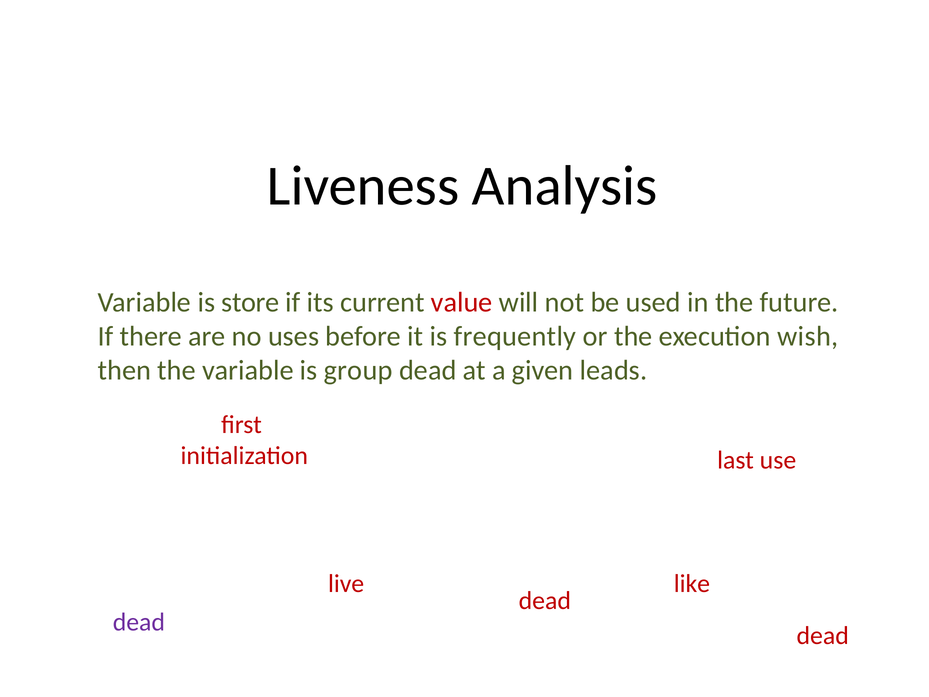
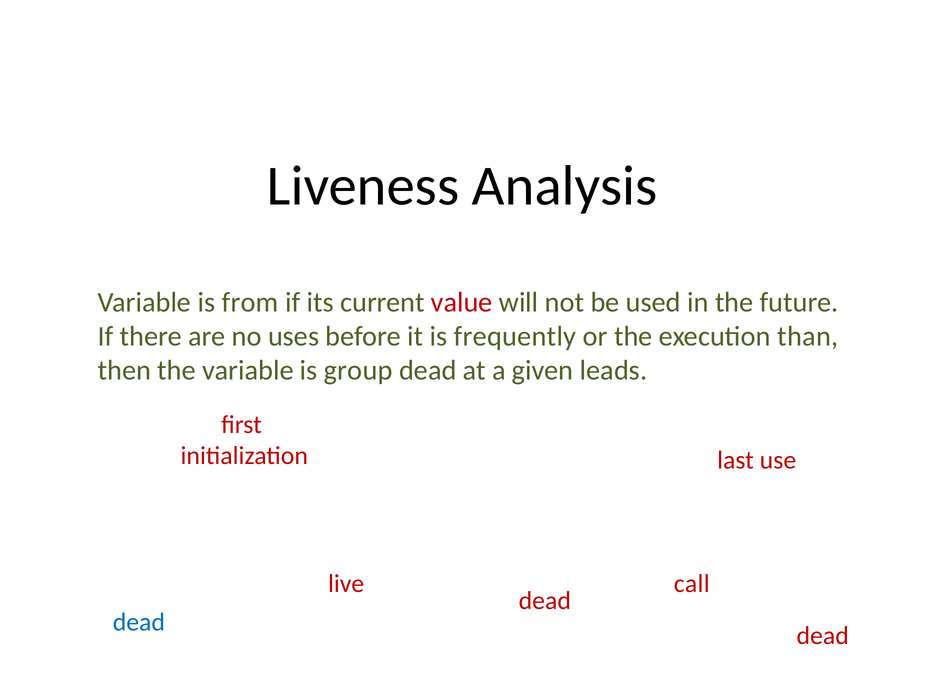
store: store -> from (250, 302)
wish: wish -> than (808, 336)
like: like -> call (692, 583)
dead colour: purple -> blue (139, 622)
